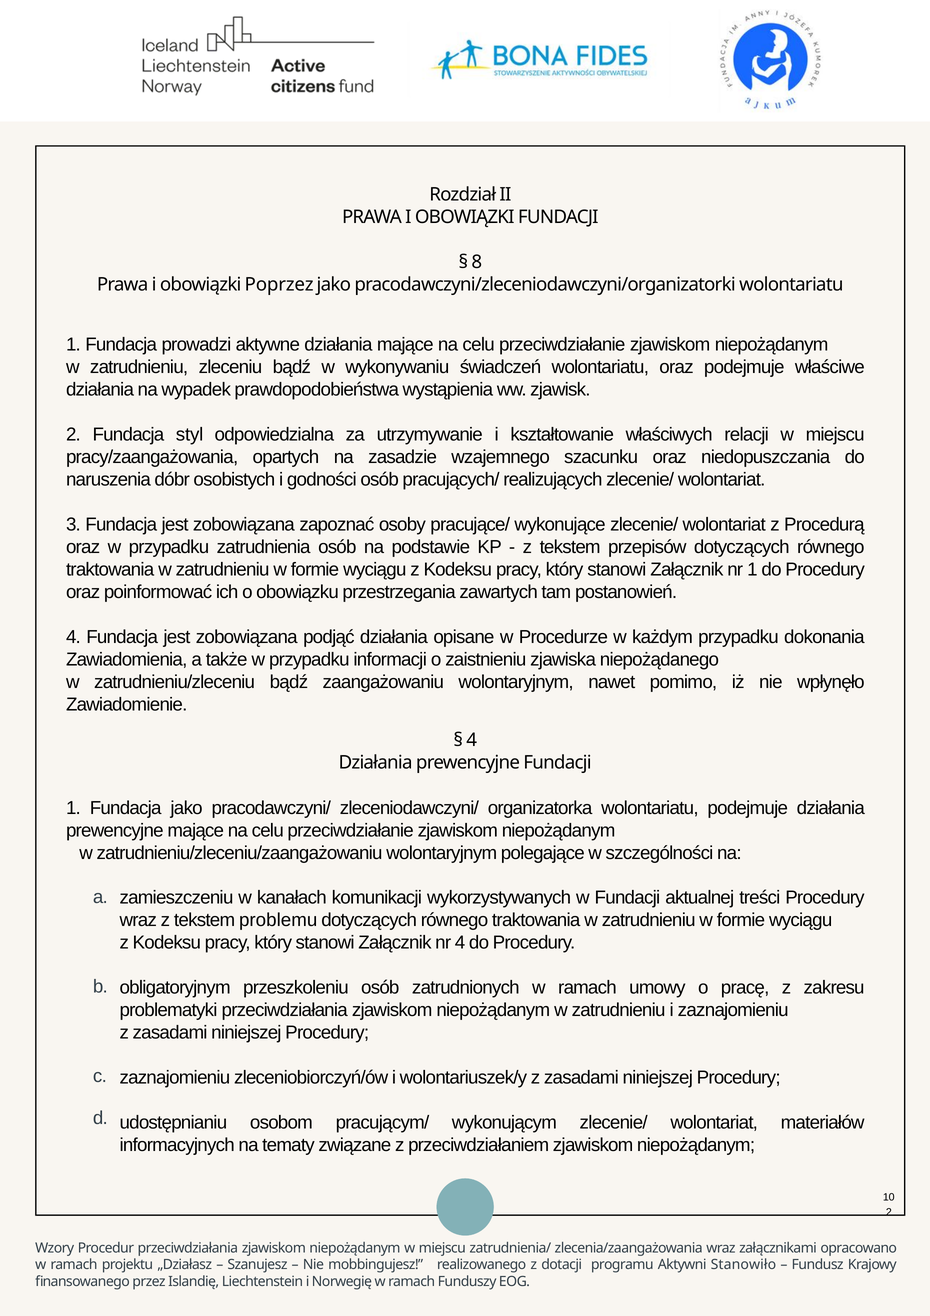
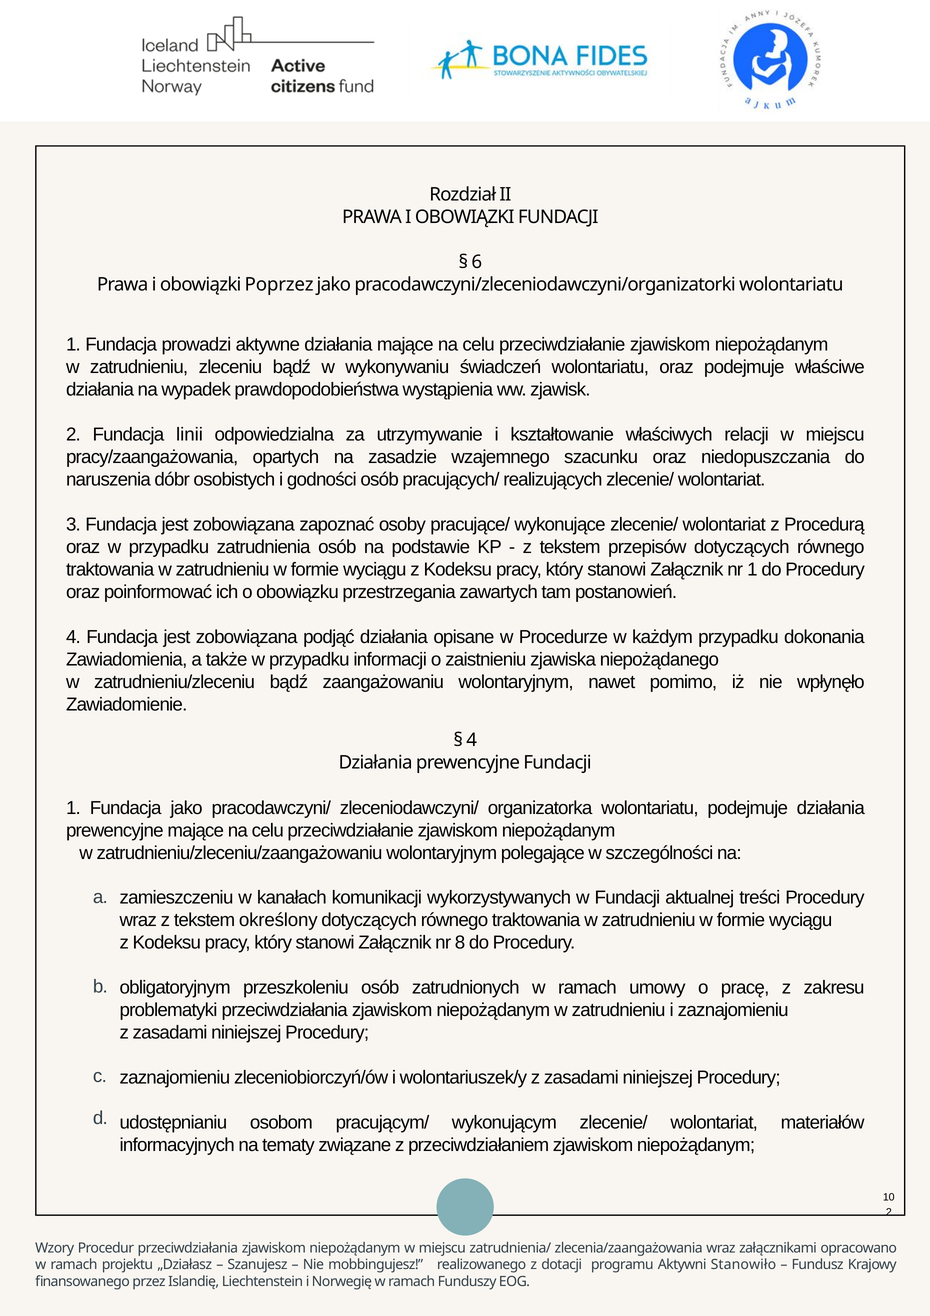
8: 8 -> 6 (477, 262)
styl: styl -> linii (190, 434)
problemu: problemu -> określony (278, 920)
nr 4: 4 -> 8 (460, 943)
